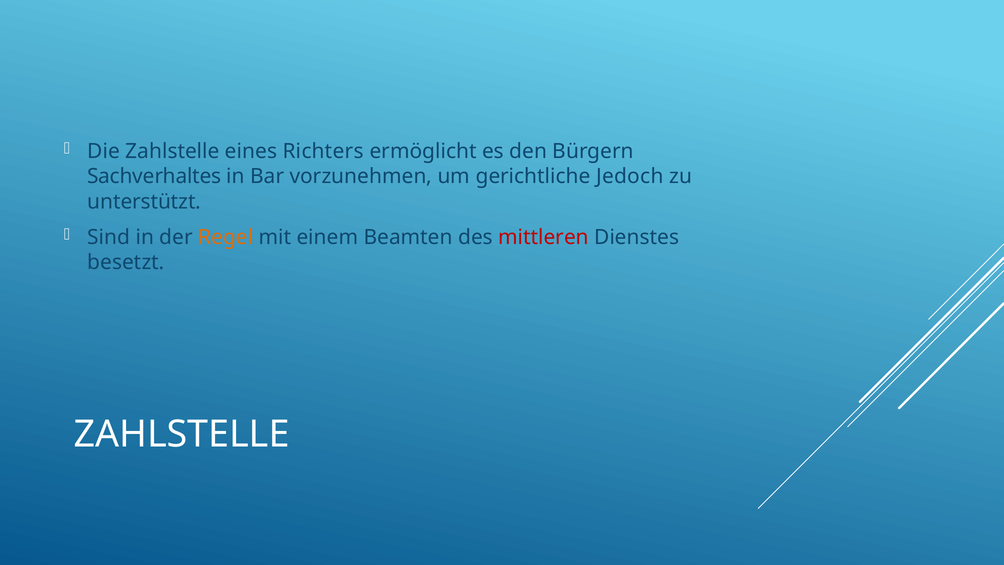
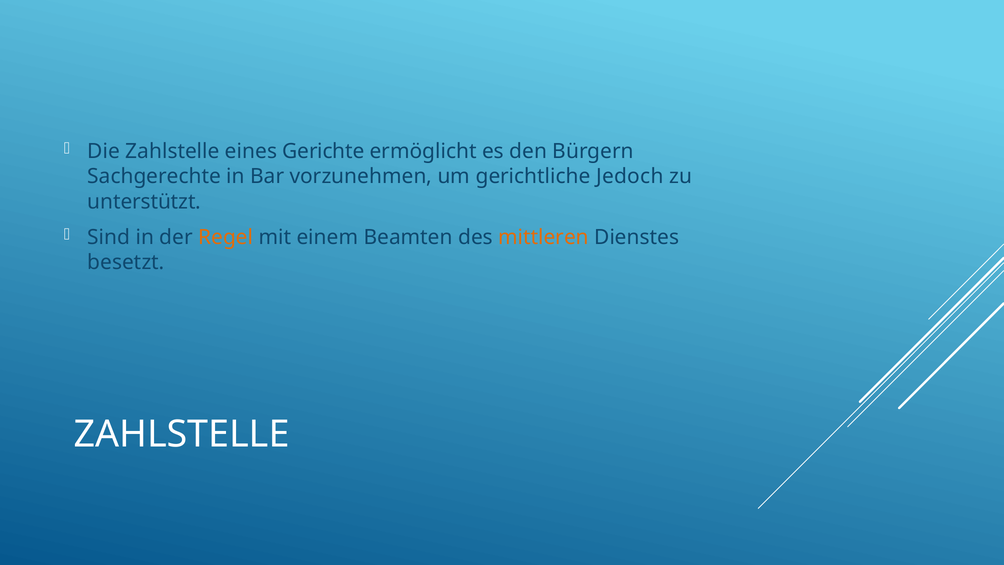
Richters: Richters -> Gerichte (323, 151)
Sachverhaltes: Sachverhaltes -> Sachgerechte (154, 176)
mittleren colour: red -> orange (544, 237)
